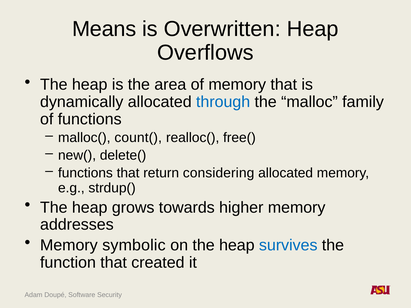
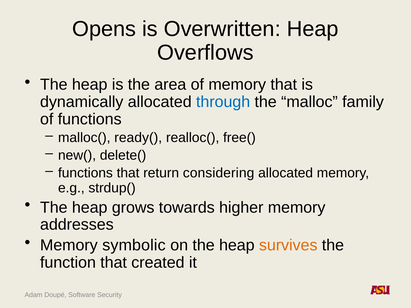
Means: Means -> Opens (104, 29)
count(: count( -> ready( (138, 138)
survives colour: blue -> orange (288, 245)
